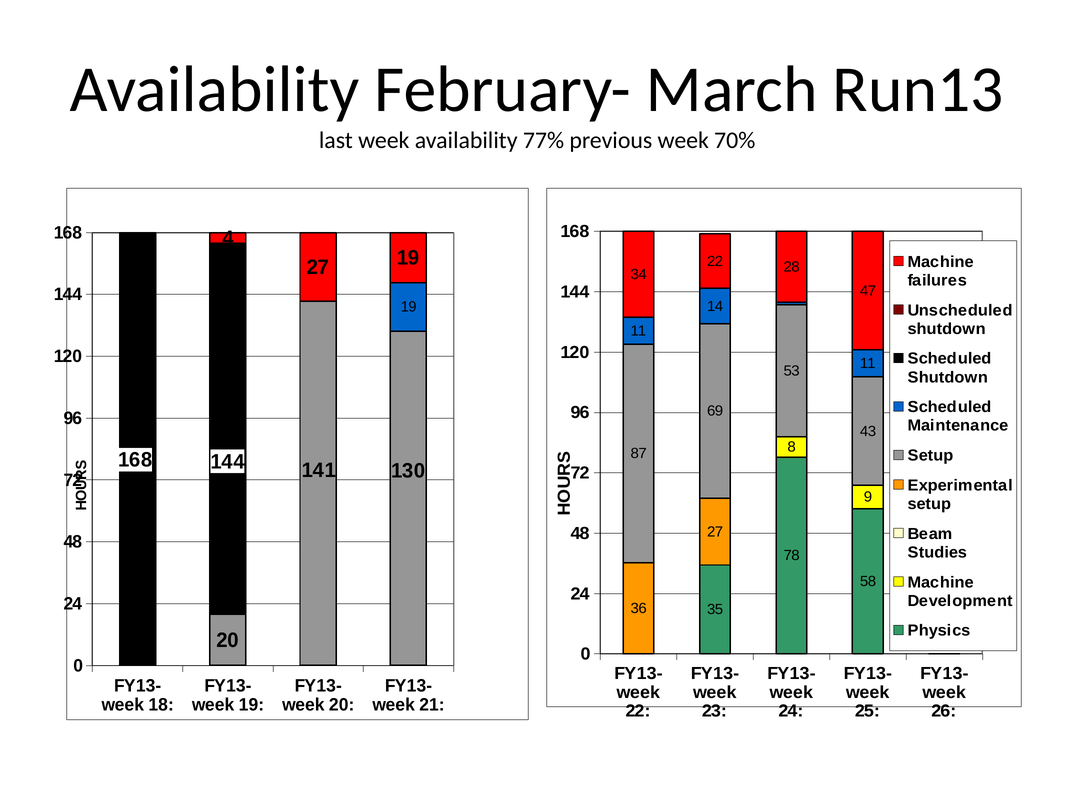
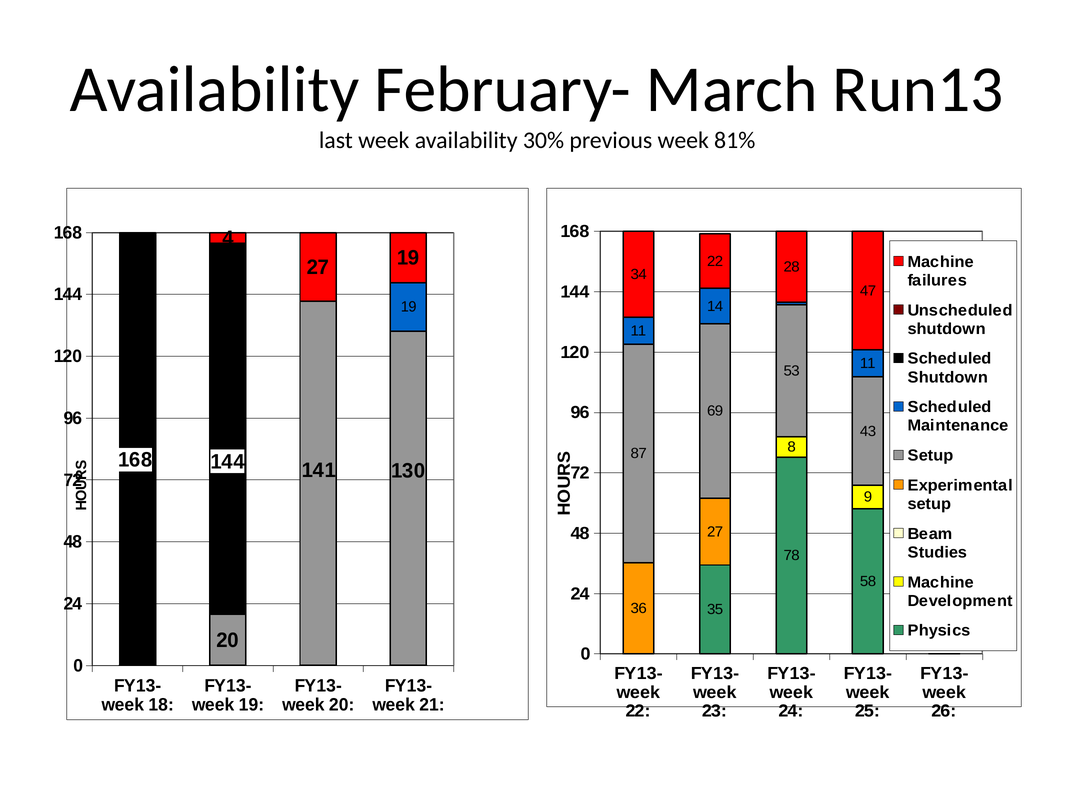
77%: 77% -> 30% (543, 141)
70%: 70% -> 81% (735, 141)
